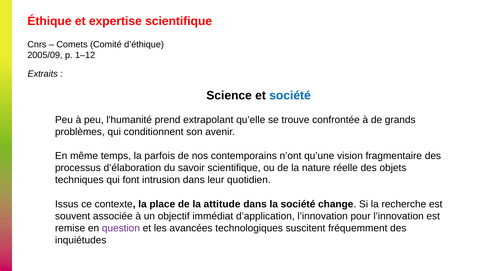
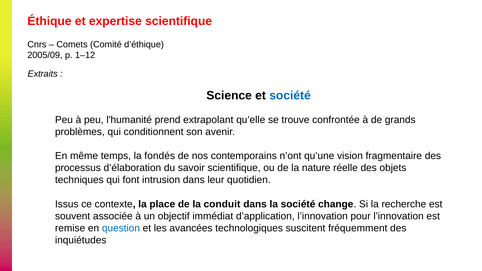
parfois: parfois -> fondés (160, 156)
attitude: attitude -> conduit (222, 204)
question colour: purple -> blue (121, 228)
